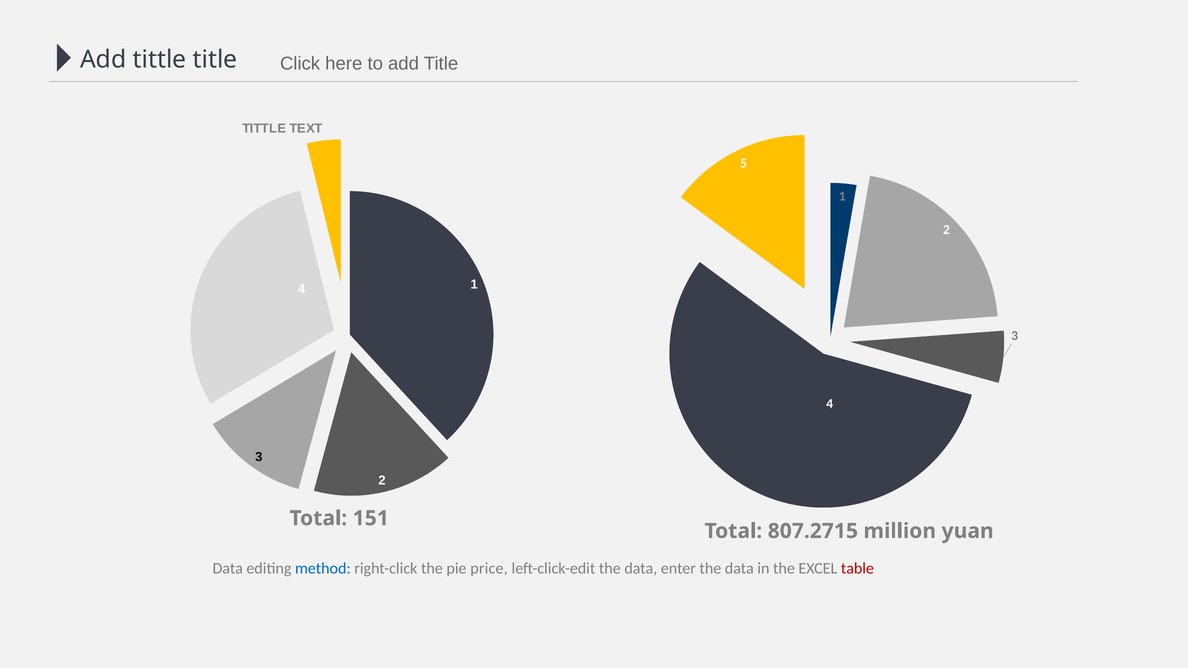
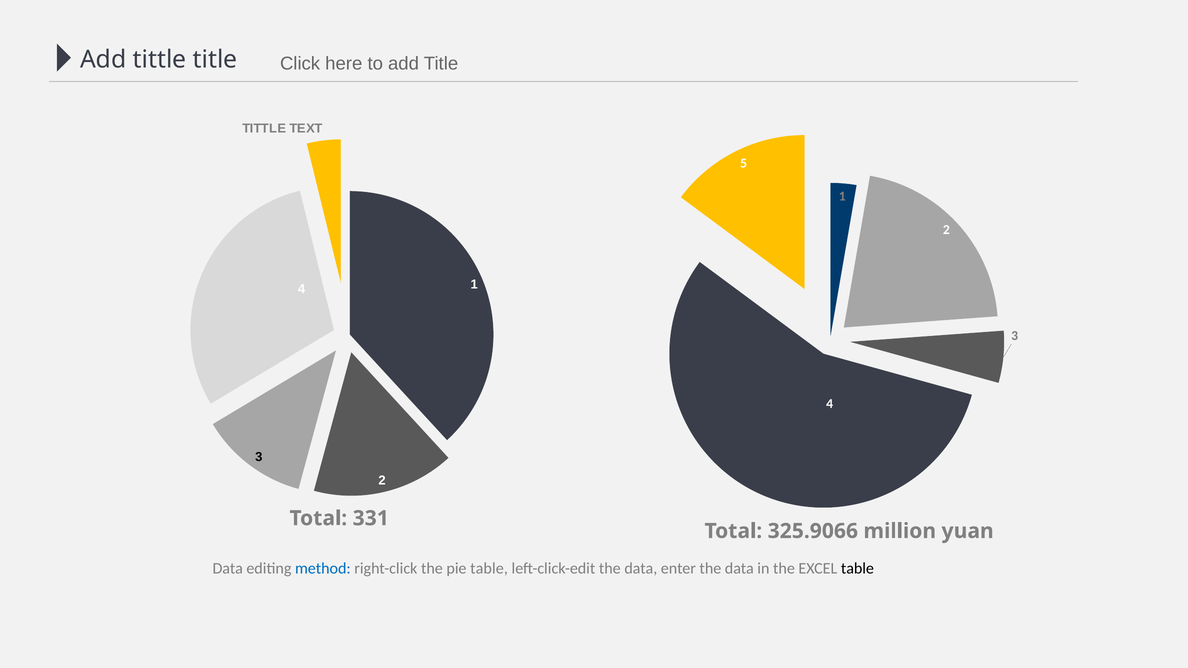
151: 151 -> 331 (371, 519)
807.2715: 807.2715 -> 325.9066 (813, 531)
pie price: price -> table (489, 569)
table colour: red -> black (857, 569)
